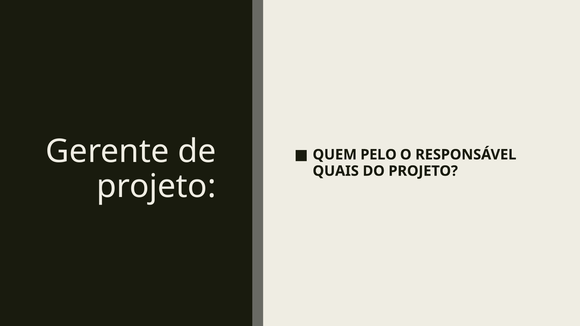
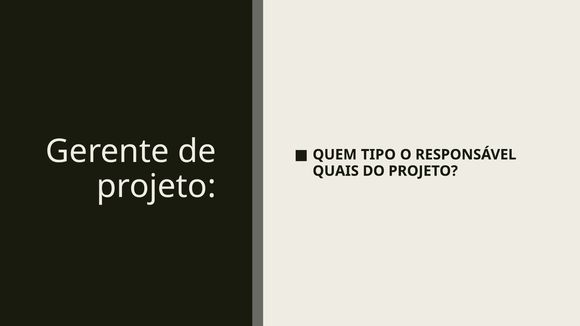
PELO: PELO -> TIPO (378, 155)
